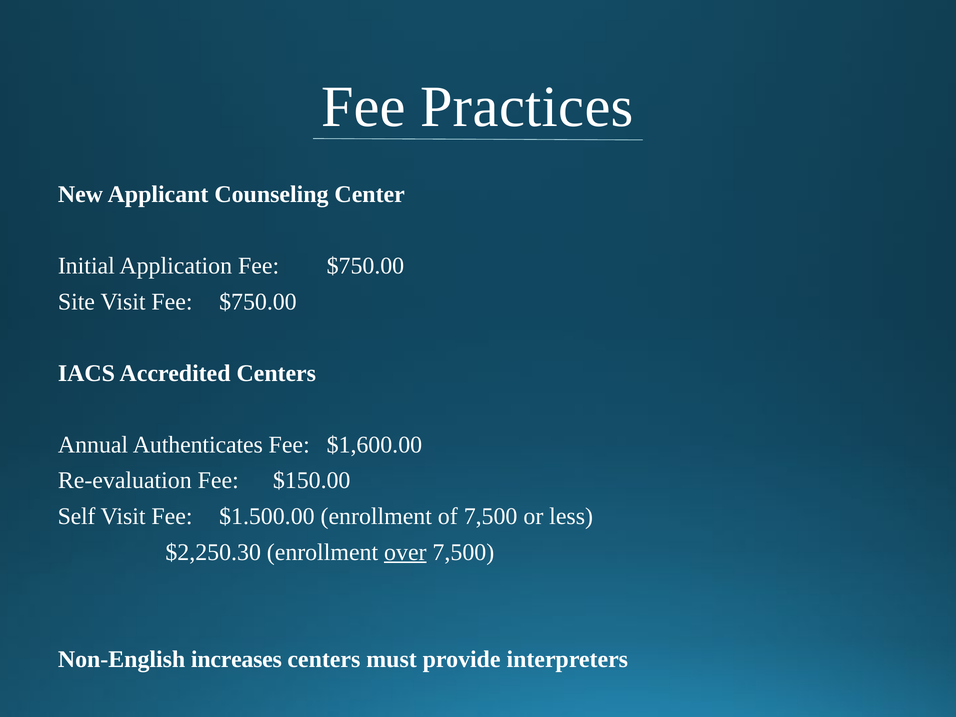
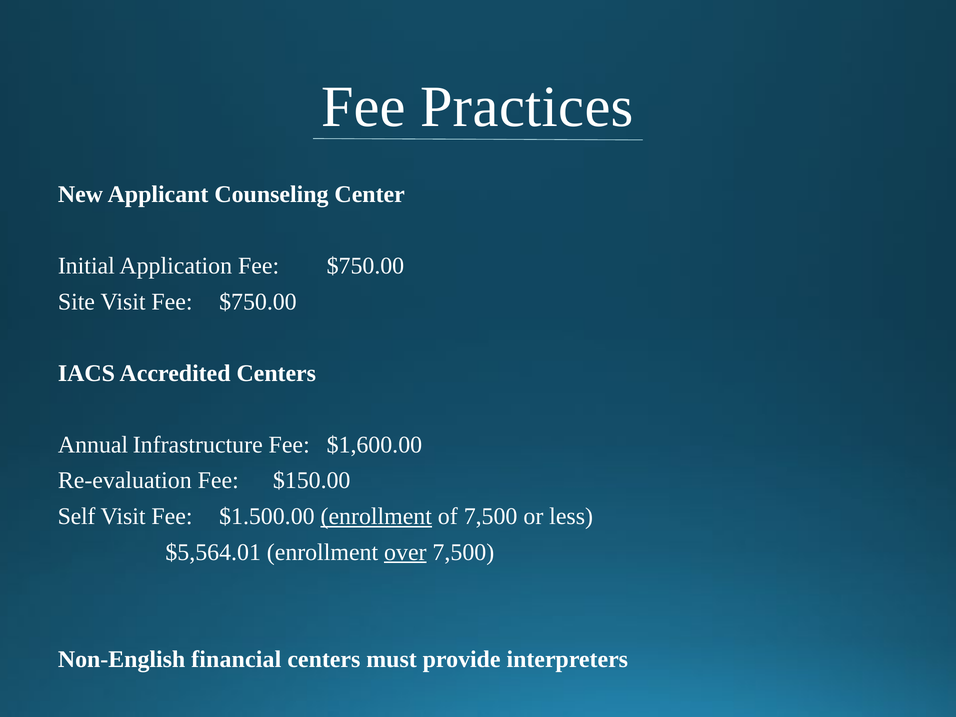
Authenticates: Authenticates -> Infrastructure (198, 445)
enrollment underline: none -> present (376, 516)
$2,250.30: $2,250.30 -> $5,564.01 (213, 552)
increases: increases -> financial (236, 659)
